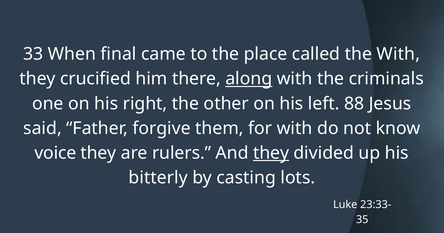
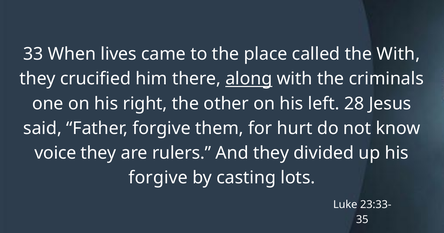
final: final -> lives (119, 54)
88: 88 -> 28 (354, 103)
for with: with -> hurt (295, 128)
they underline: present -> none (271, 153)
bitterly: bitterly -> forgive (158, 178)
